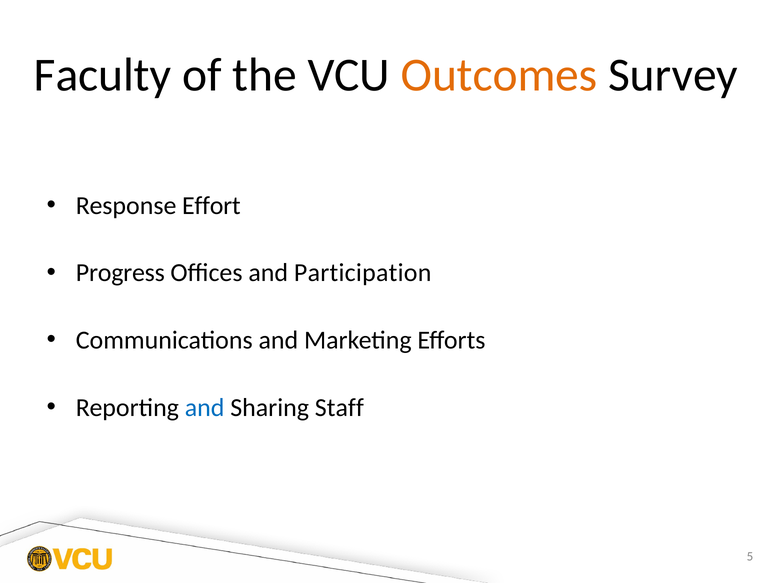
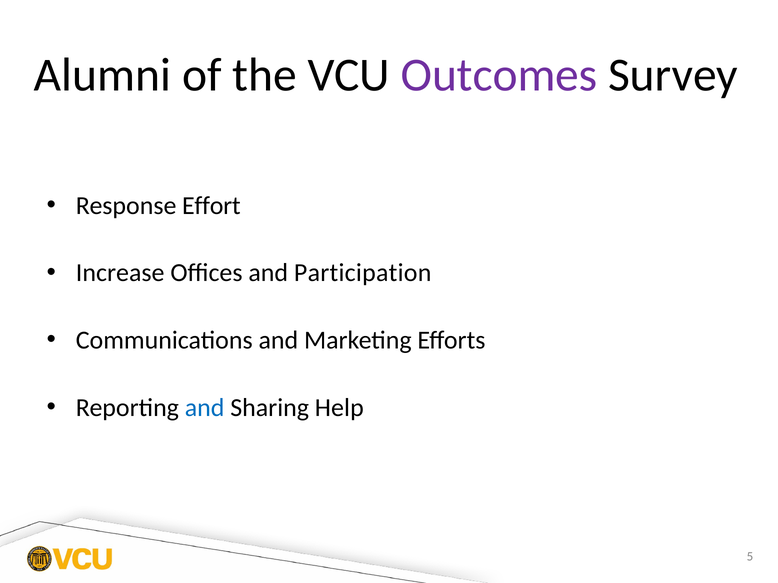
Faculty: Faculty -> Alumni (102, 75)
Outcomes colour: orange -> purple (499, 75)
Progress: Progress -> Increase (120, 273)
Staff: Staff -> Help (339, 408)
